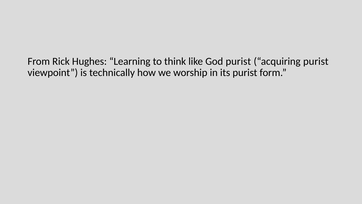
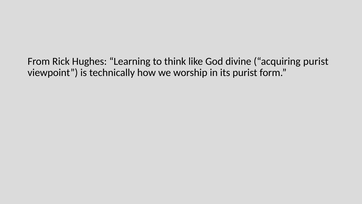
God purist: purist -> divine (238, 61)
